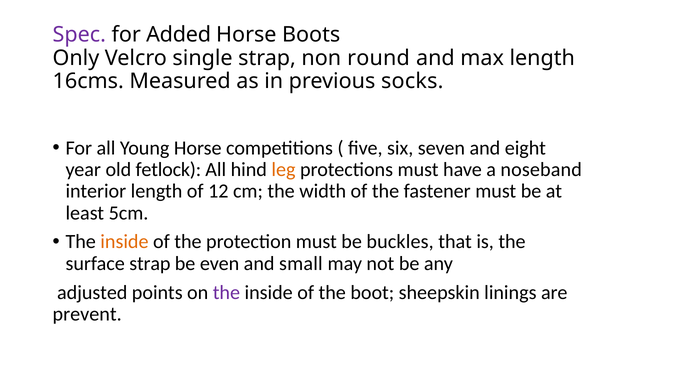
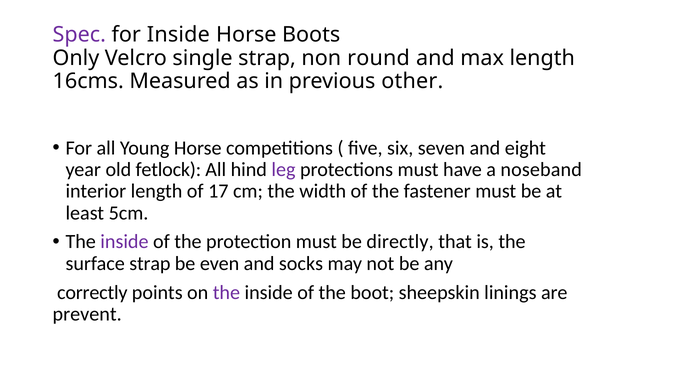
for Added: Added -> Inside (178, 35)
socks: socks -> other (412, 81)
leg colour: orange -> purple (283, 170)
12: 12 -> 17 (218, 191)
inside colour: orange -> purple (124, 242)
buckles: buckles -> directly (400, 242)
small: small -> socks (301, 264)
adjusted: adjusted -> correctly (92, 292)
